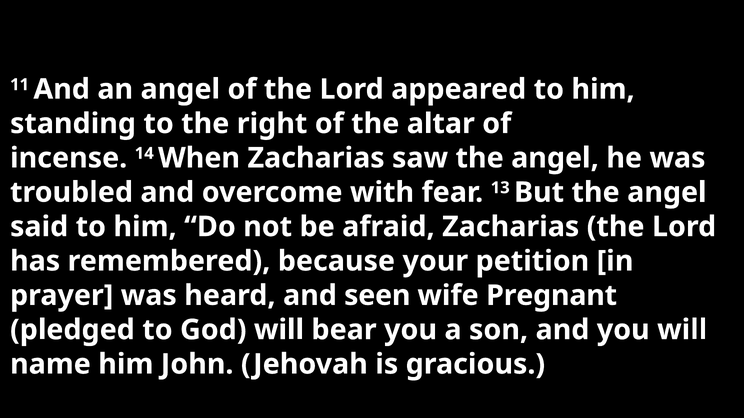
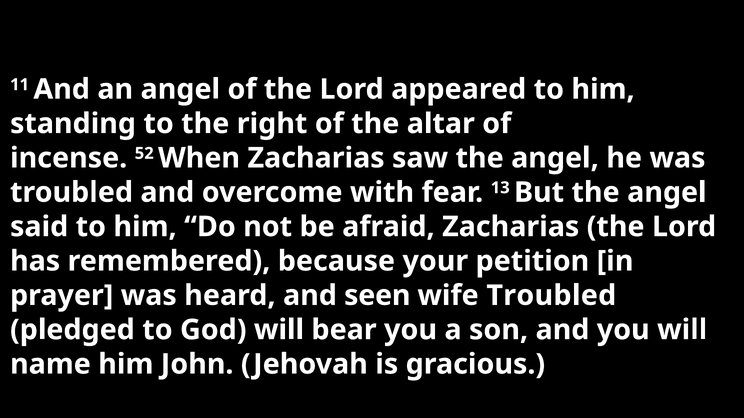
14: 14 -> 52 (144, 154)
wife Pregnant: Pregnant -> Troubled (551, 296)
